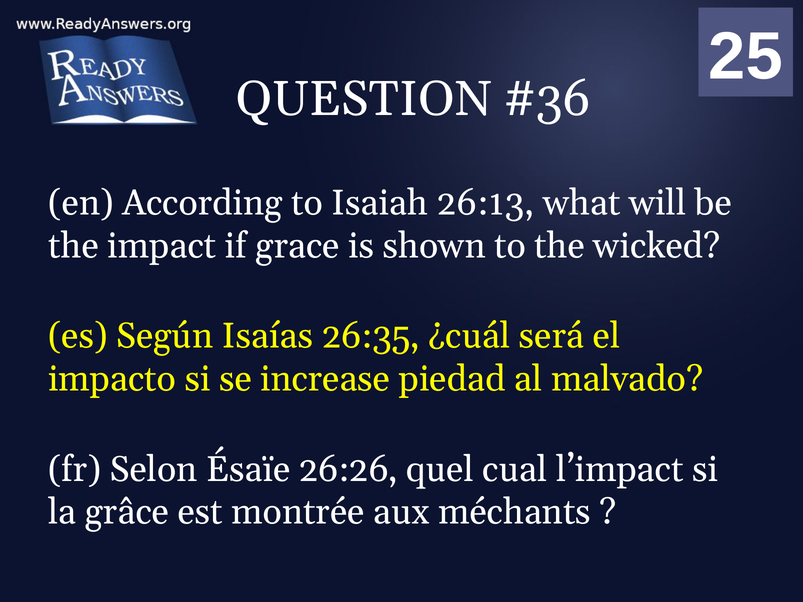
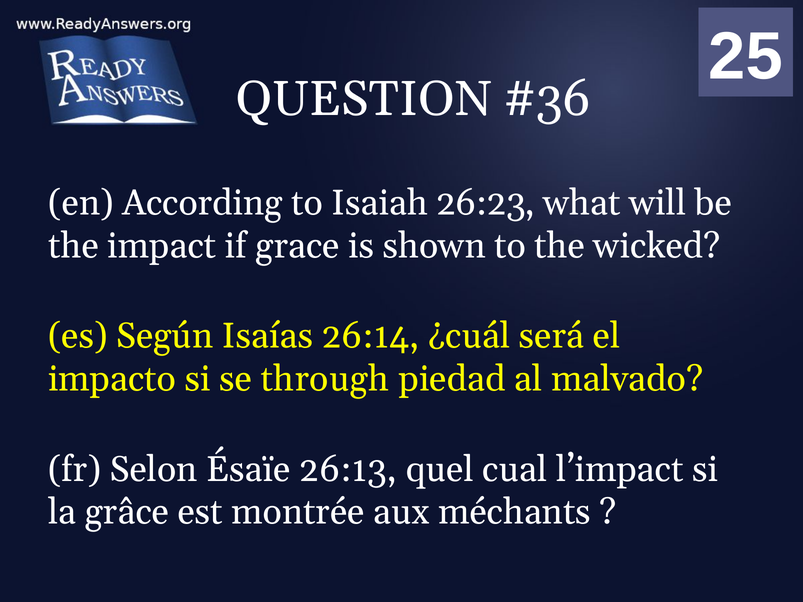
26:13: 26:13 -> 26:23 (486, 203)
26:35: 26:35 -> 26:14 (370, 336)
increase: increase -> through (325, 379)
26:26: 26:26 -> 26:13 (348, 470)
